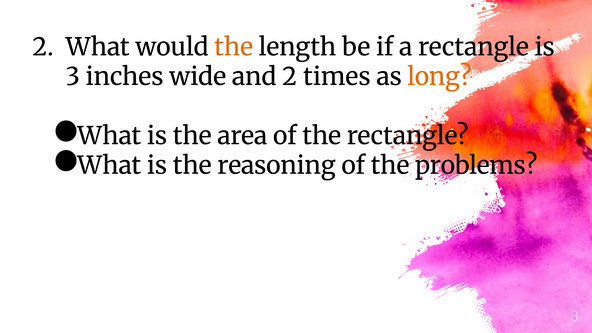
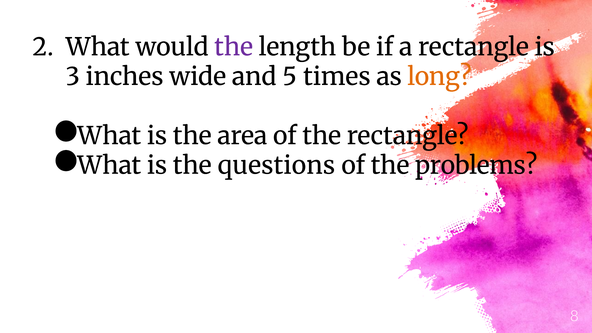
the colour: orange -> purple (234, 47)
and 2: 2 -> 5 (290, 77)
reasoning: reasoning -> questions (276, 166)
